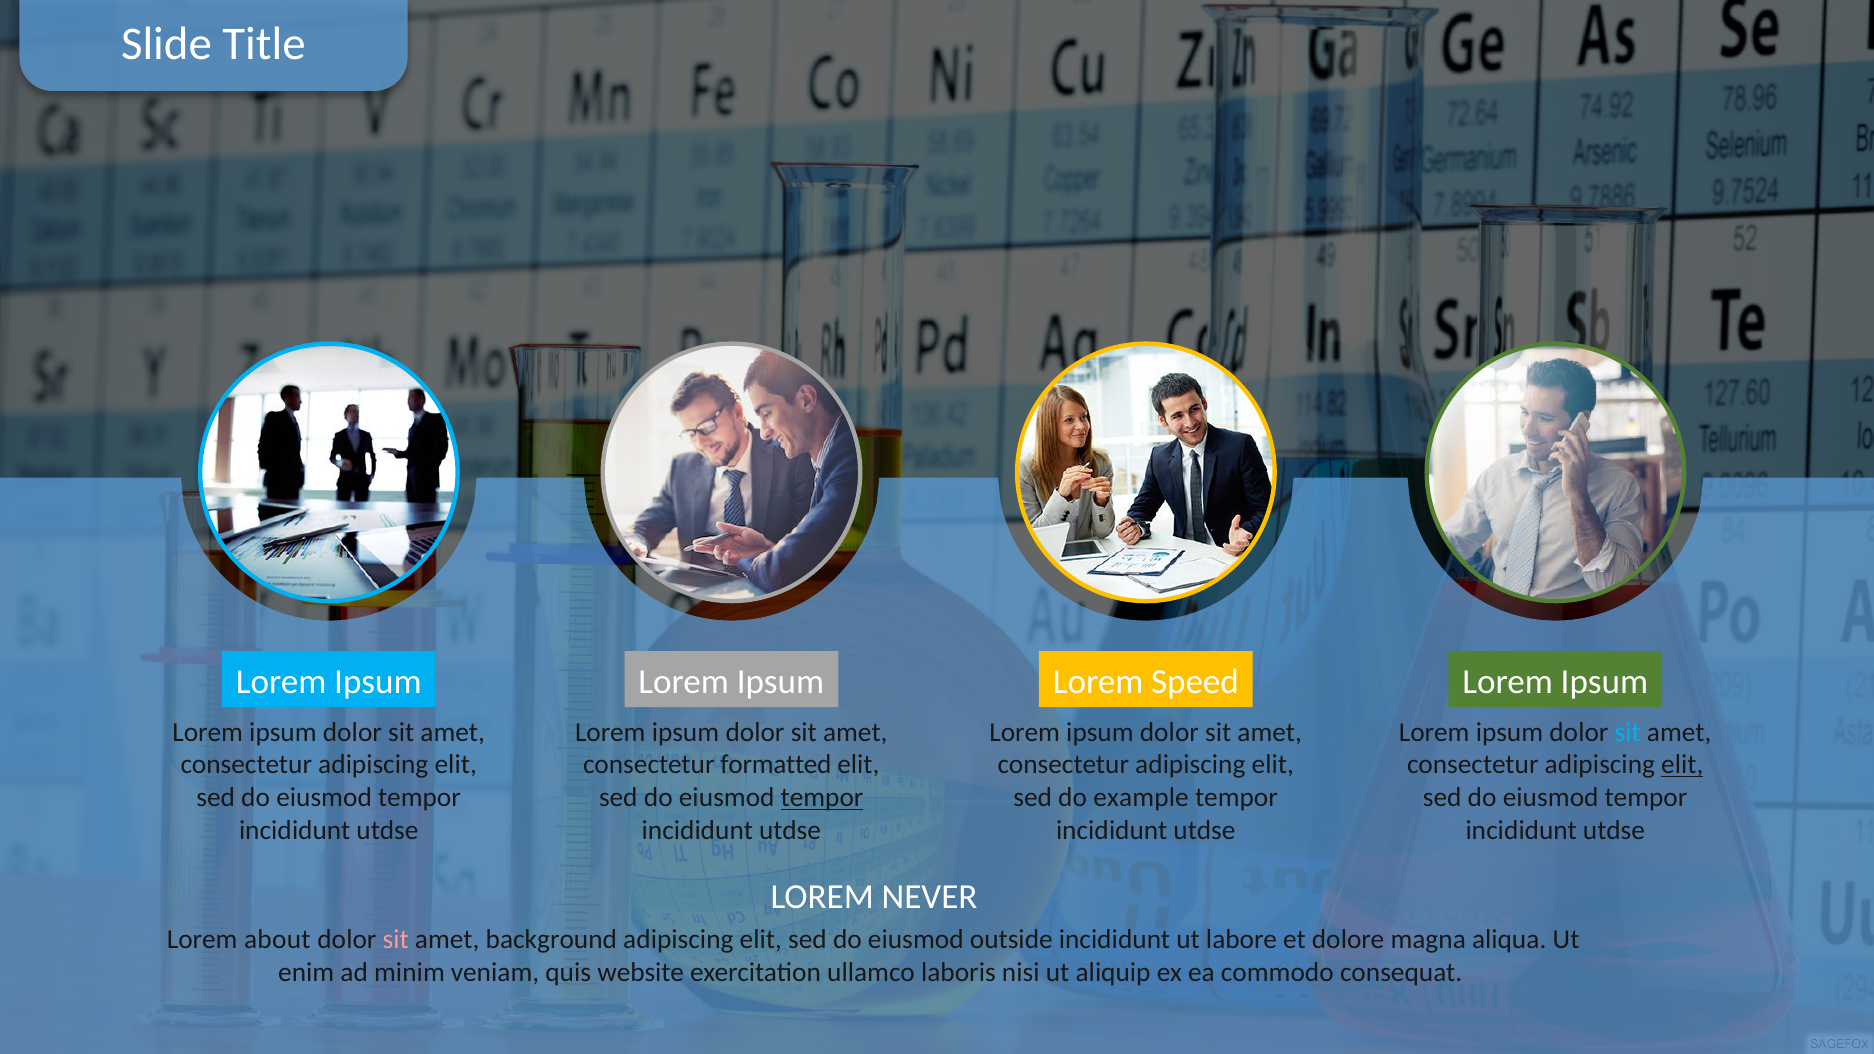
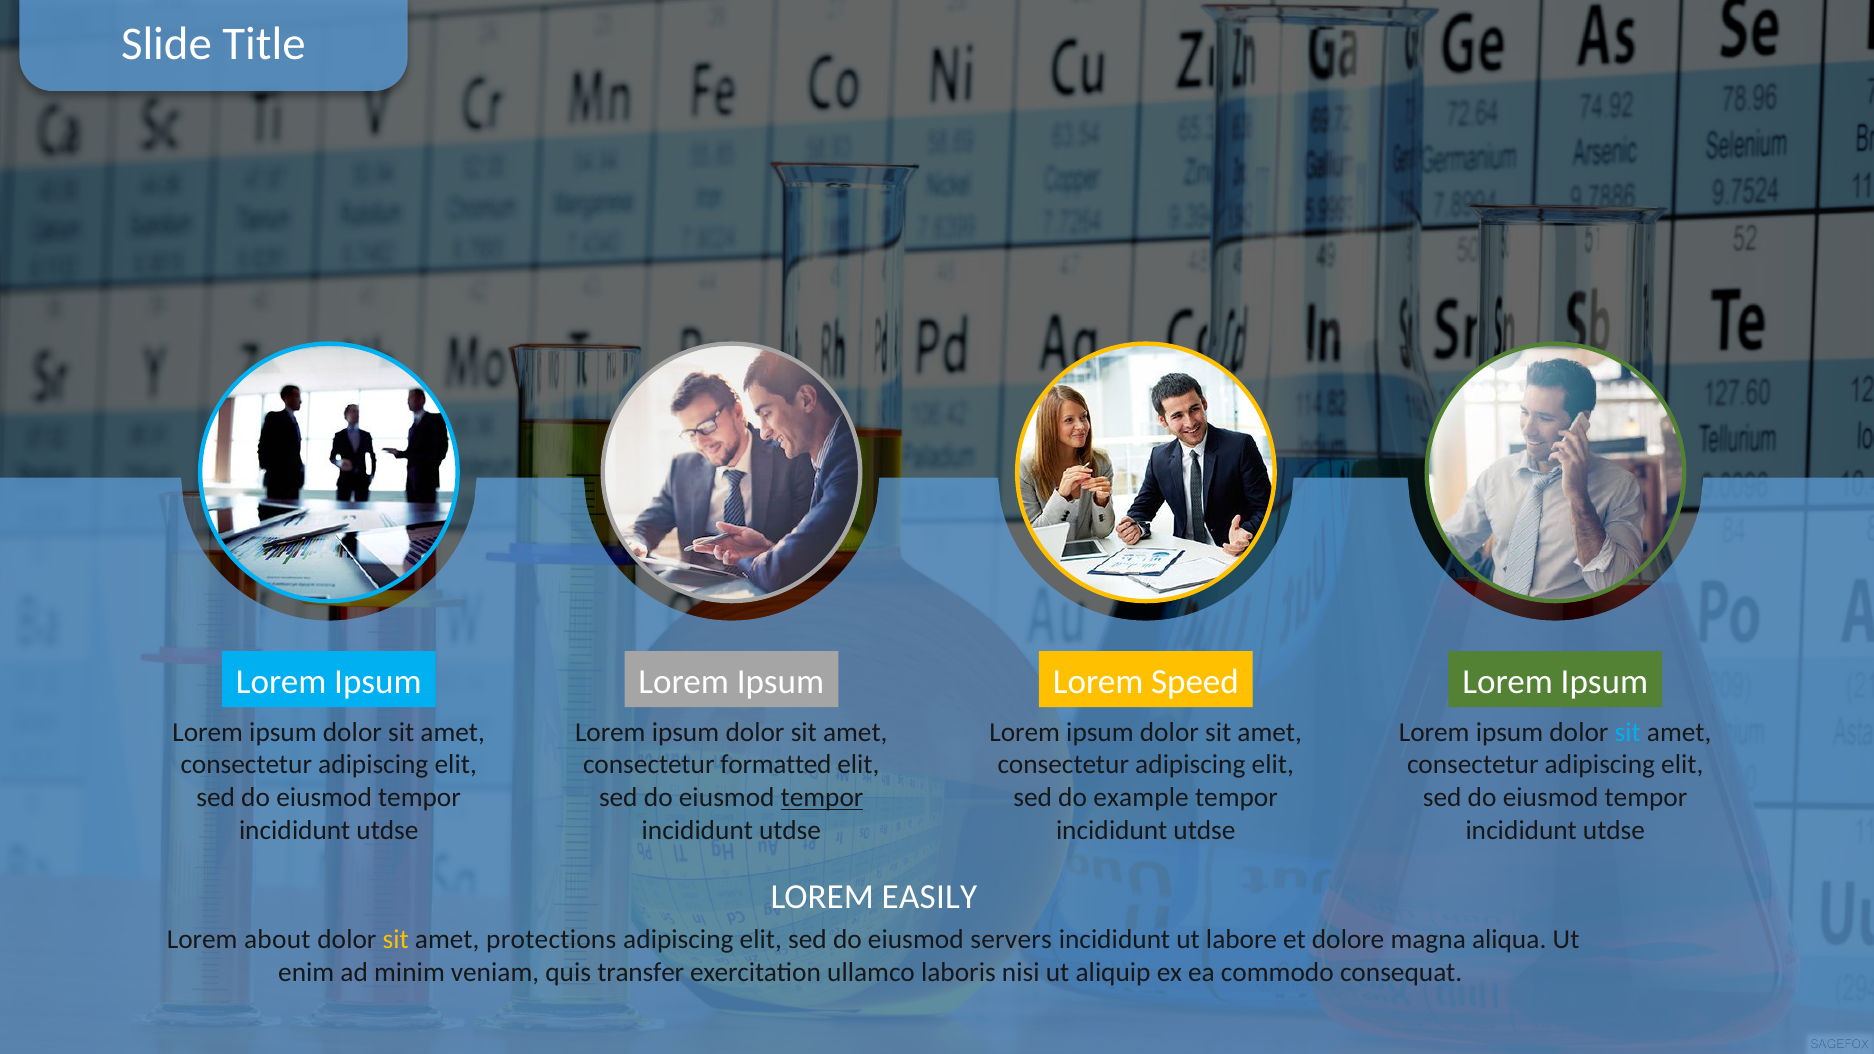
elit underline: present -> none (1682, 765)
NEVER: NEVER -> EASILY (929, 897)
sit colour: pink -> yellow (396, 940)
background: background -> protections (551, 940)
outside: outside -> servers (1011, 940)
website: website -> transfer (641, 973)
